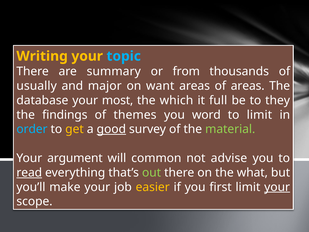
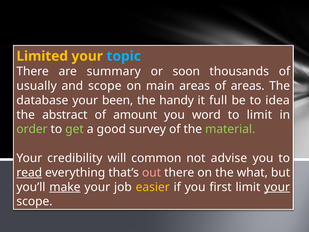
Writing: Writing -> Limited (42, 56)
from: from -> soon (186, 71)
and major: major -> scope (105, 86)
want: want -> main (160, 86)
most: most -> been (118, 100)
which: which -> handy (177, 100)
they: they -> idea (278, 100)
findings: findings -> abstract (65, 115)
themes: themes -> amount (135, 115)
order colour: light blue -> light green (32, 129)
get colour: yellow -> light green (74, 129)
good underline: present -> none (111, 129)
argument: argument -> credibility (75, 158)
out colour: light green -> pink (152, 172)
make underline: none -> present (65, 187)
